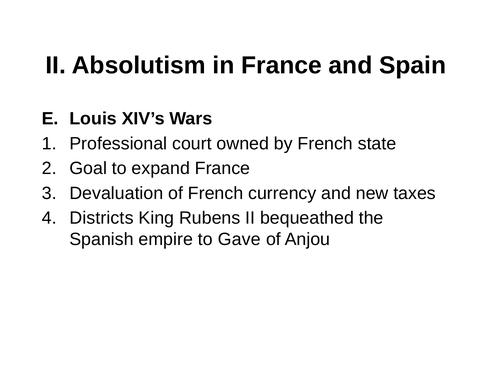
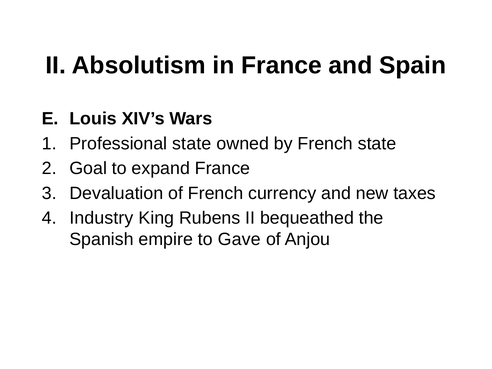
Professional court: court -> state (192, 144)
Districts: Districts -> Industry (102, 218)
